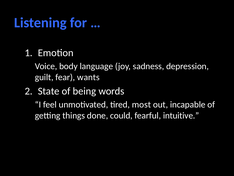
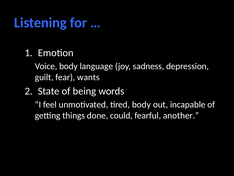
tired most: most -> body (141, 104)
intuitive: intuitive -> another (181, 115)
